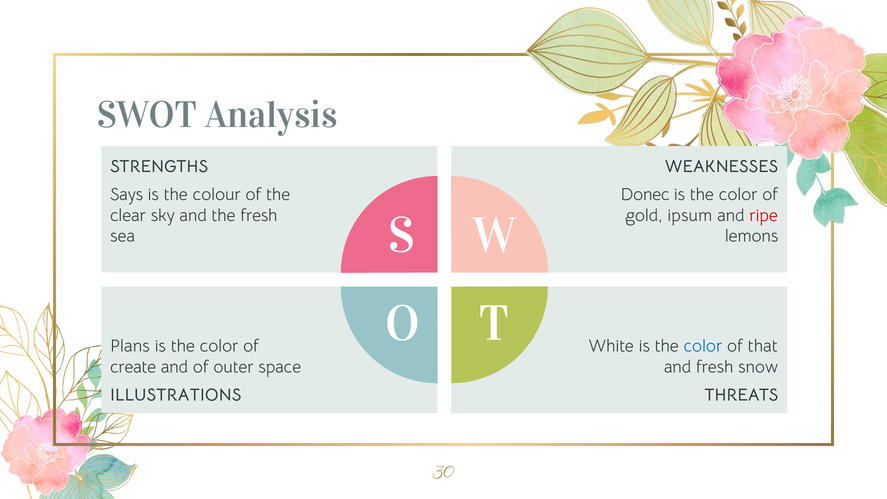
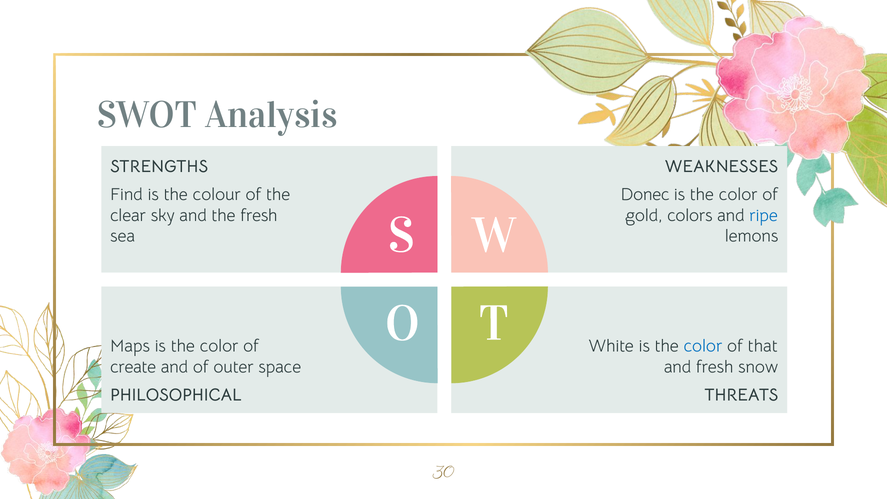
Says: Says -> Find (126, 195)
ipsum: ipsum -> colors (690, 215)
ripe colour: red -> blue (764, 215)
Plans: Plans -> Maps (130, 346)
ILLUSTRATIONS: ILLUSTRATIONS -> PHILOSOPHICAL (176, 395)
